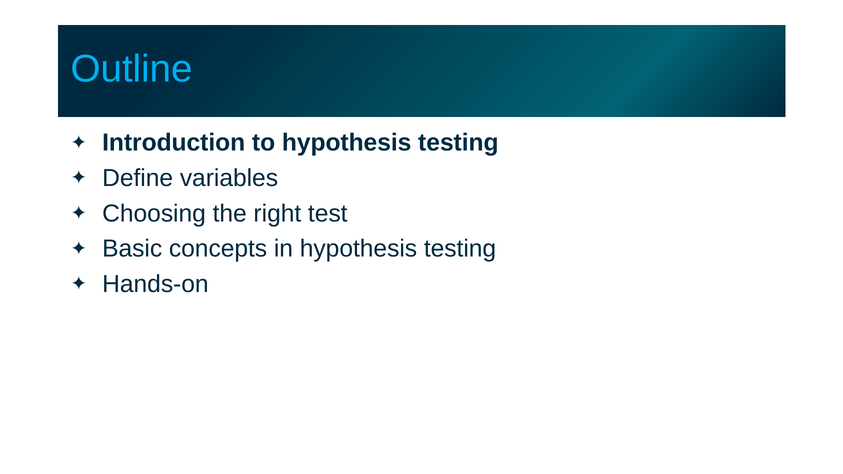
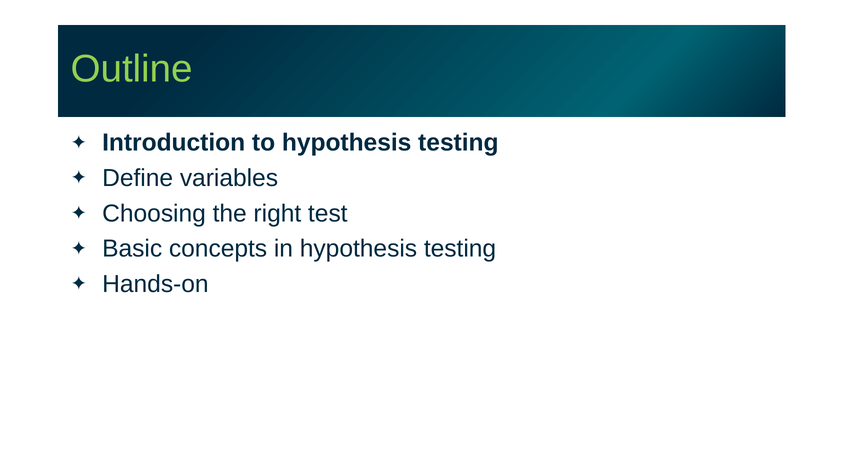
Outline colour: light blue -> light green (132, 69)
